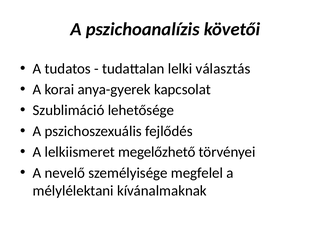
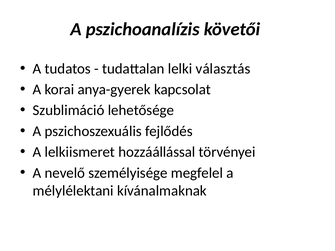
megelőzhető: megelőzhető -> hozzáállással (157, 152)
